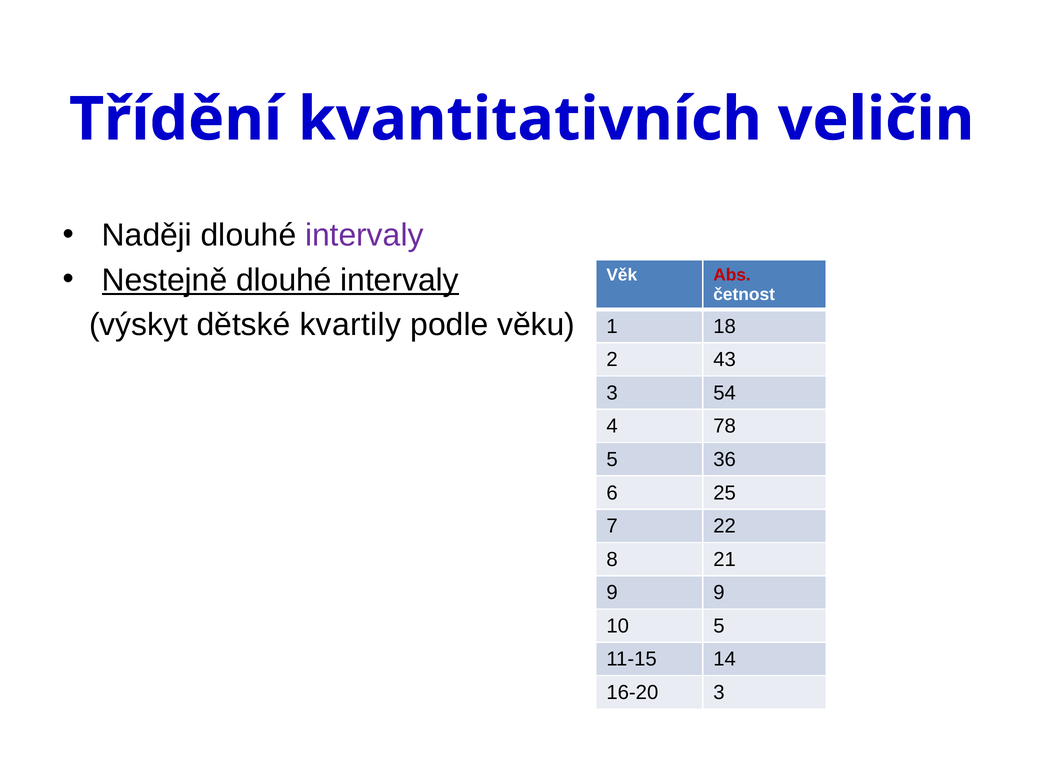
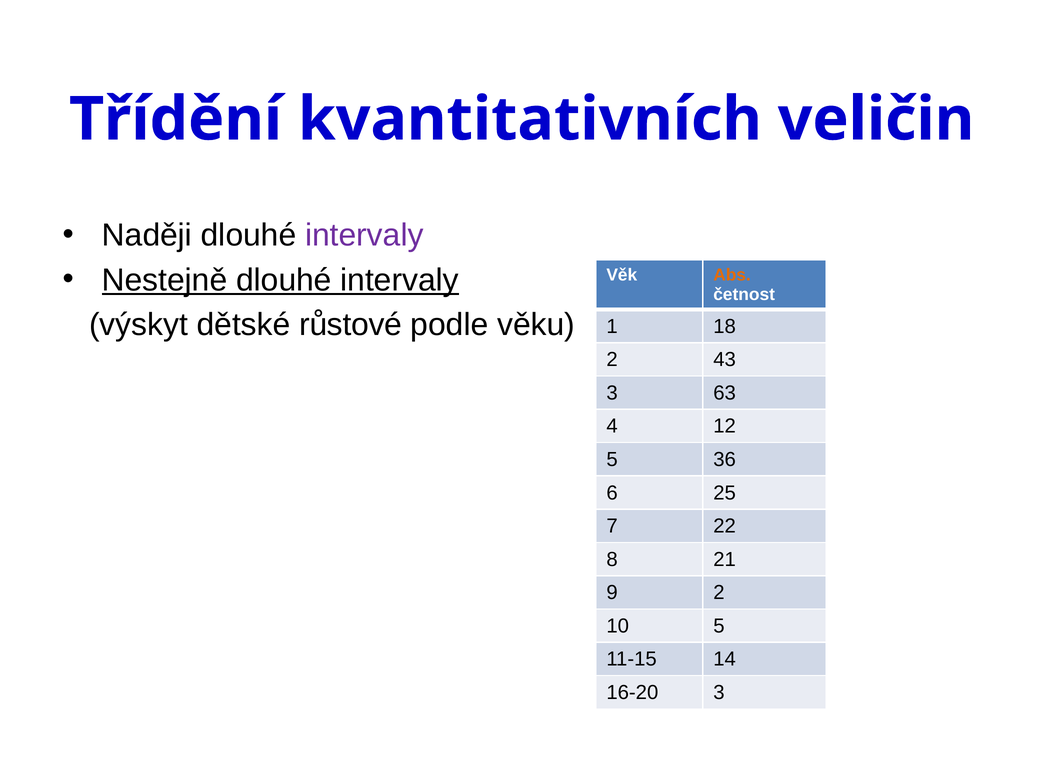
Abs colour: red -> orange (732, 275)
kvartily: kvartily -> růstové (351, 325)
54: 54 -> 63 (725, 393)
78: 78 -> 12 (725, 426)
9 9: 9 -> 2 (719, 593)
